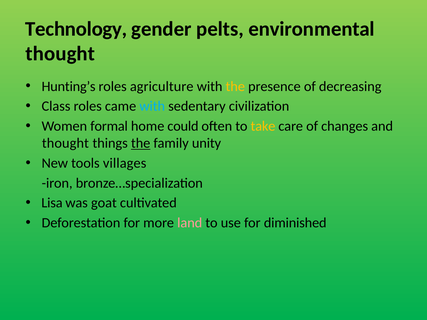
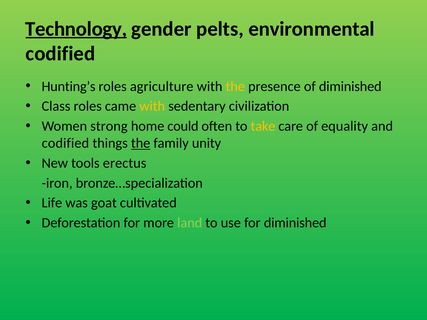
Technology underline: none -> present (76, 29)
thought: thought -> codified (60, 54)
of decreasing: decreasing -> diminished (350, 86)
with colour: light blue -> yellow (152, 106)
formal: formal -> strong (109, 126)
changes: changes -> equality (345, 126)
thought: thought -> codified (65, 143)
villages: villages -> erectus (125, 163)
Lisa: Lisa -> Life (52, 203)
land colour: pink -> light green (190, 223)
